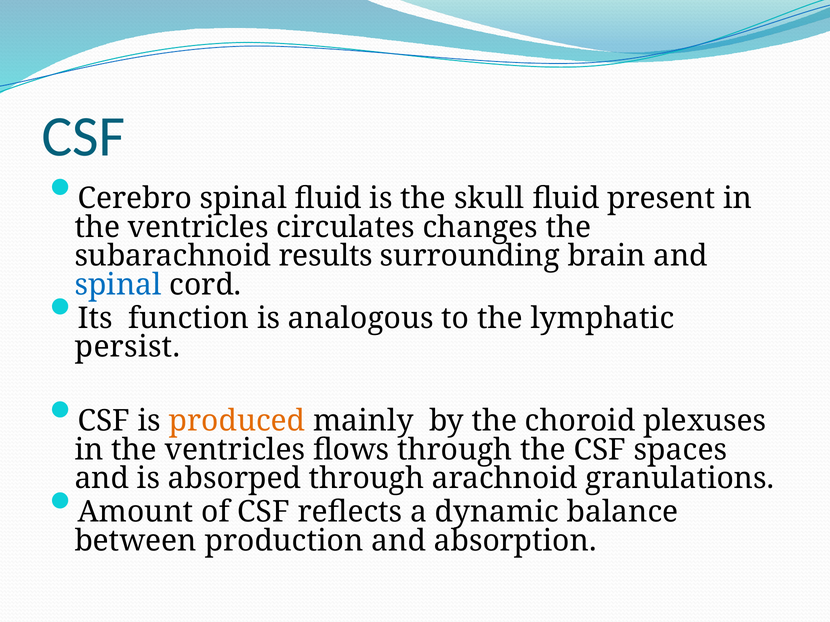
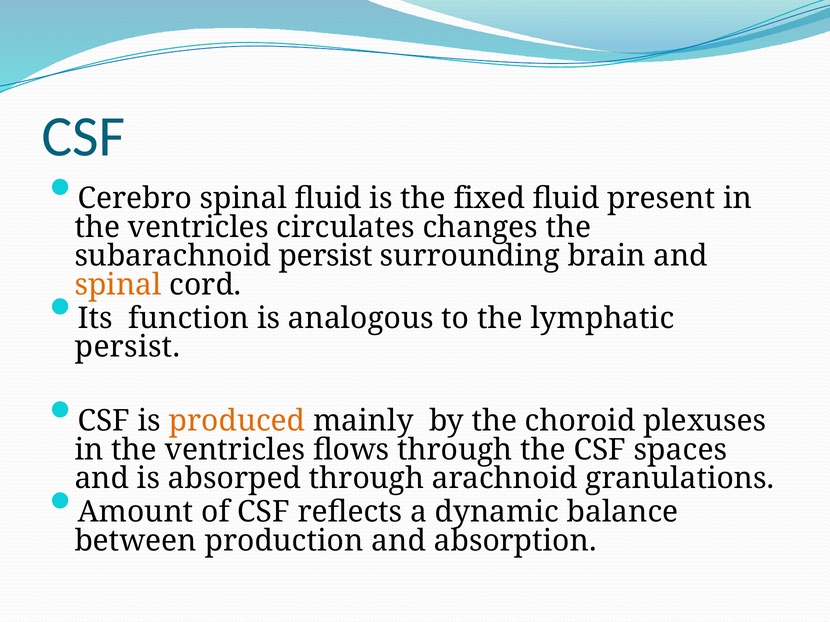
skull: skull -> fixed (489, 199)
subarachnoid results: results -> persist (326, 256)
spinal colour: blue -> orange (118, 285)
